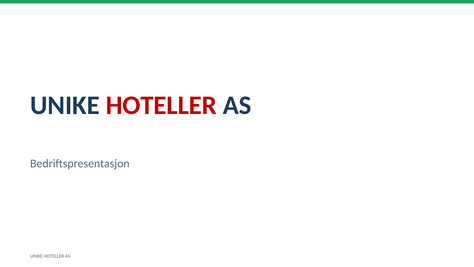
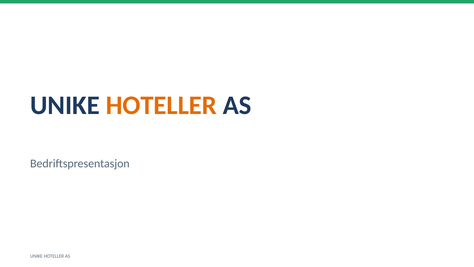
HOTELLER colour: red -> orange (161, 105)
